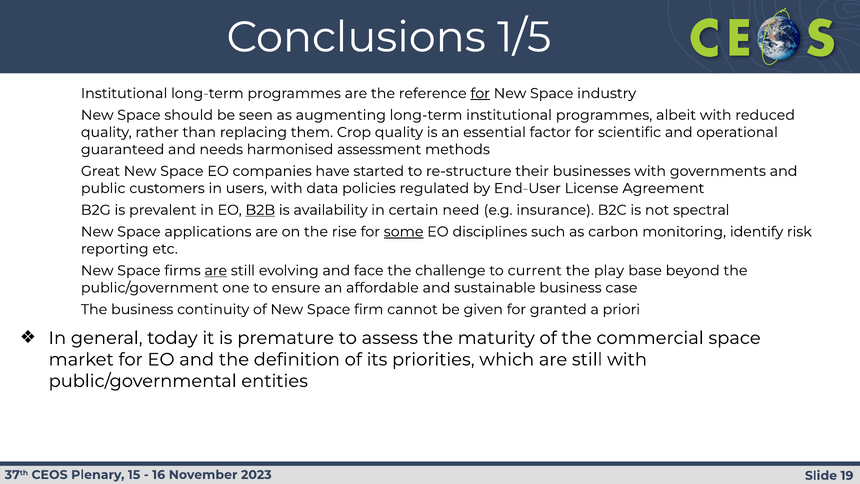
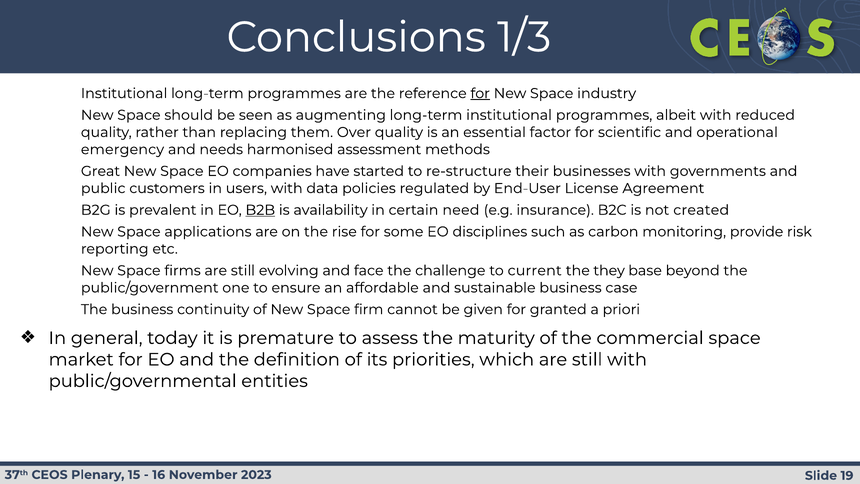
1/5: 1/5 -> 1/3 (524, 37)
Crop: Crop -> Over (354, 132)
guaranteed: guaranteed -> emergency (122, 149)
spectral: spectral -> created (701, 210)
some underline: present -> none (404, 232)
identify: identify -> provide (757, 232)
are underline: present -> none (216, 270)
play: play -> they (609, 270)
